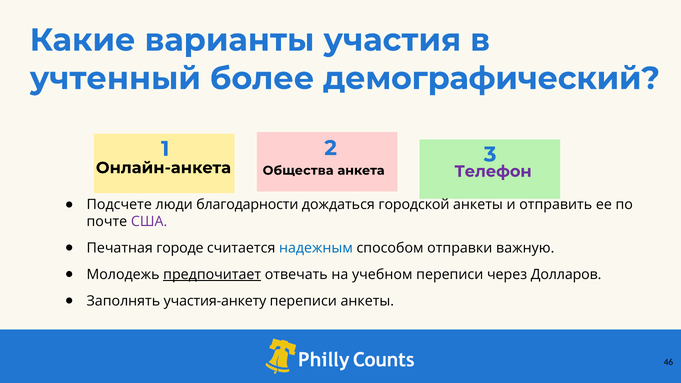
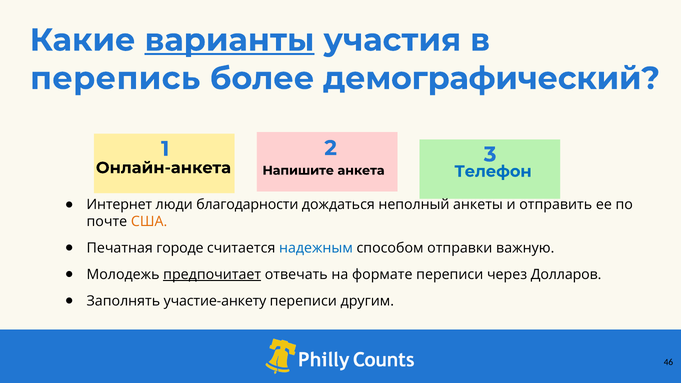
варианты underline: none -> present (230, 40)
учтенный: учтенный -> перепись (115, 78)
Общества: Общества -> Напишите (298, 171)
Телефон colour: purple -> blue (493, 171)
Подсчете: Подсчете -> Интернет (119, 205)
городской: городской -> неполный (414, 205)
США colour: purple -> orange (149, 222)
учебном: учебном -> формате (382, 275)
участия-анкету: участия-анкету -> участие-анкету (215, 301)
переписи анкеты: анкеты -> другим (367, 301)
